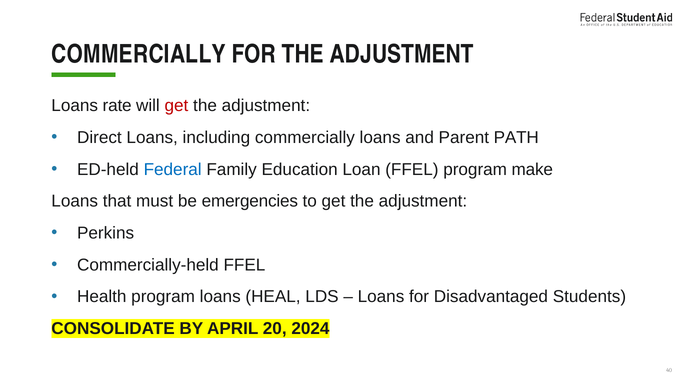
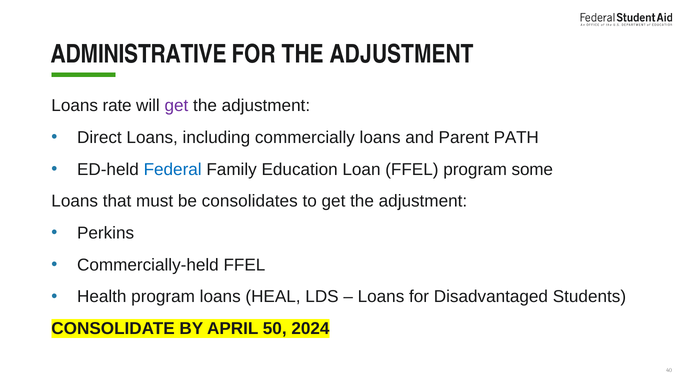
COMMERCIALLY: COMMERCIALLY -> ADMINISTRATIVE (139, 54)
get colour: red -> purple (176, 105)
make: make -> some (532, 169)
emergencies: emergencies -> consolidates (250, 201)
20: 20 -> 50 (275, 328)
